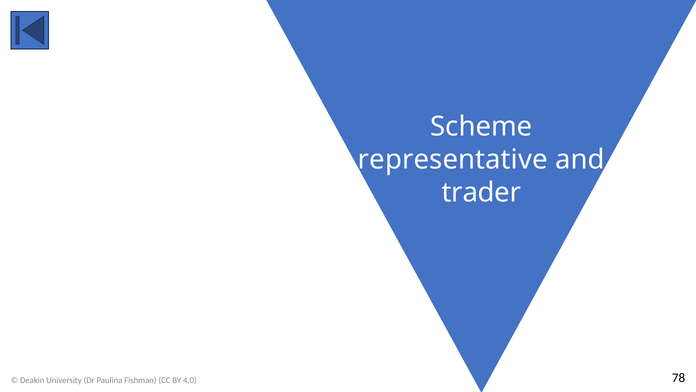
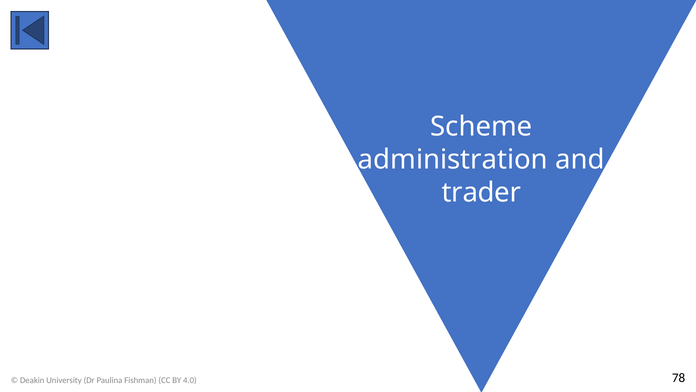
representative: representative -> administration (453, 160)
